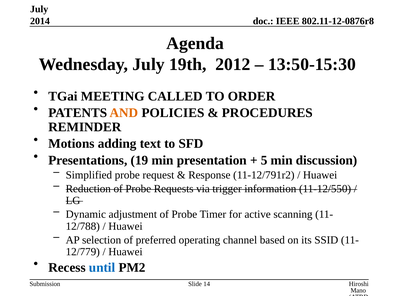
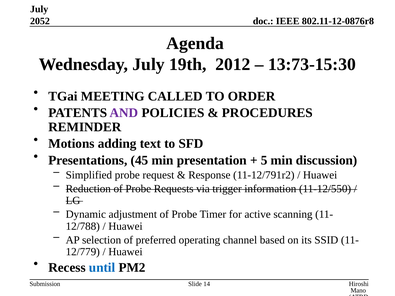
2014: 2014 -> 2052 (40, 21)
13:50-15:30: 13:50-15:30 -> 13:73-15:30 (312, 64)
AND colour: orange -> purple (124, 113)
19: 19 -> 45 (139, 160)
